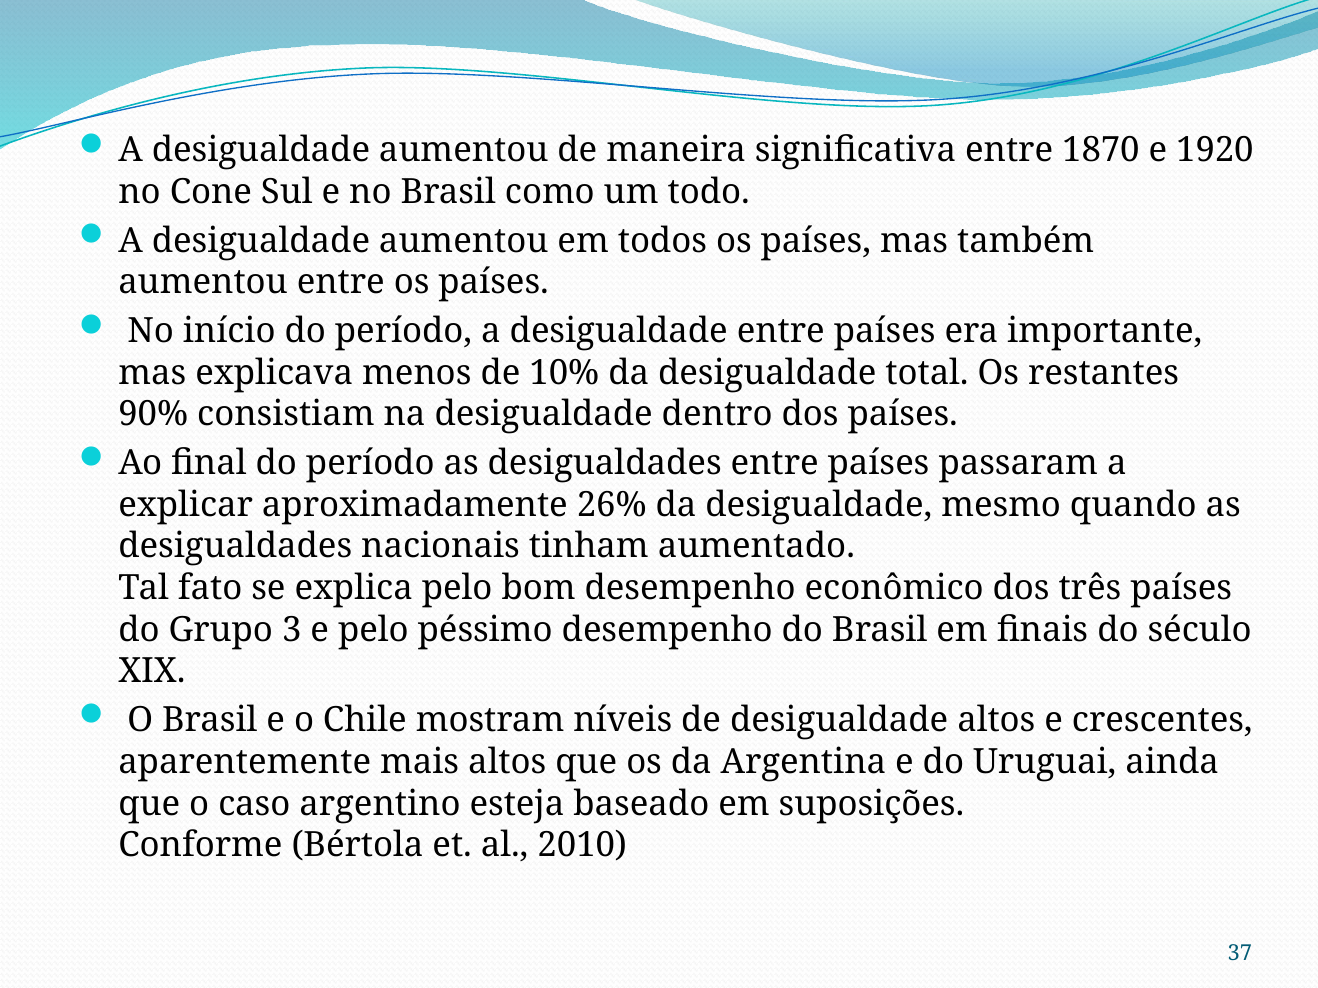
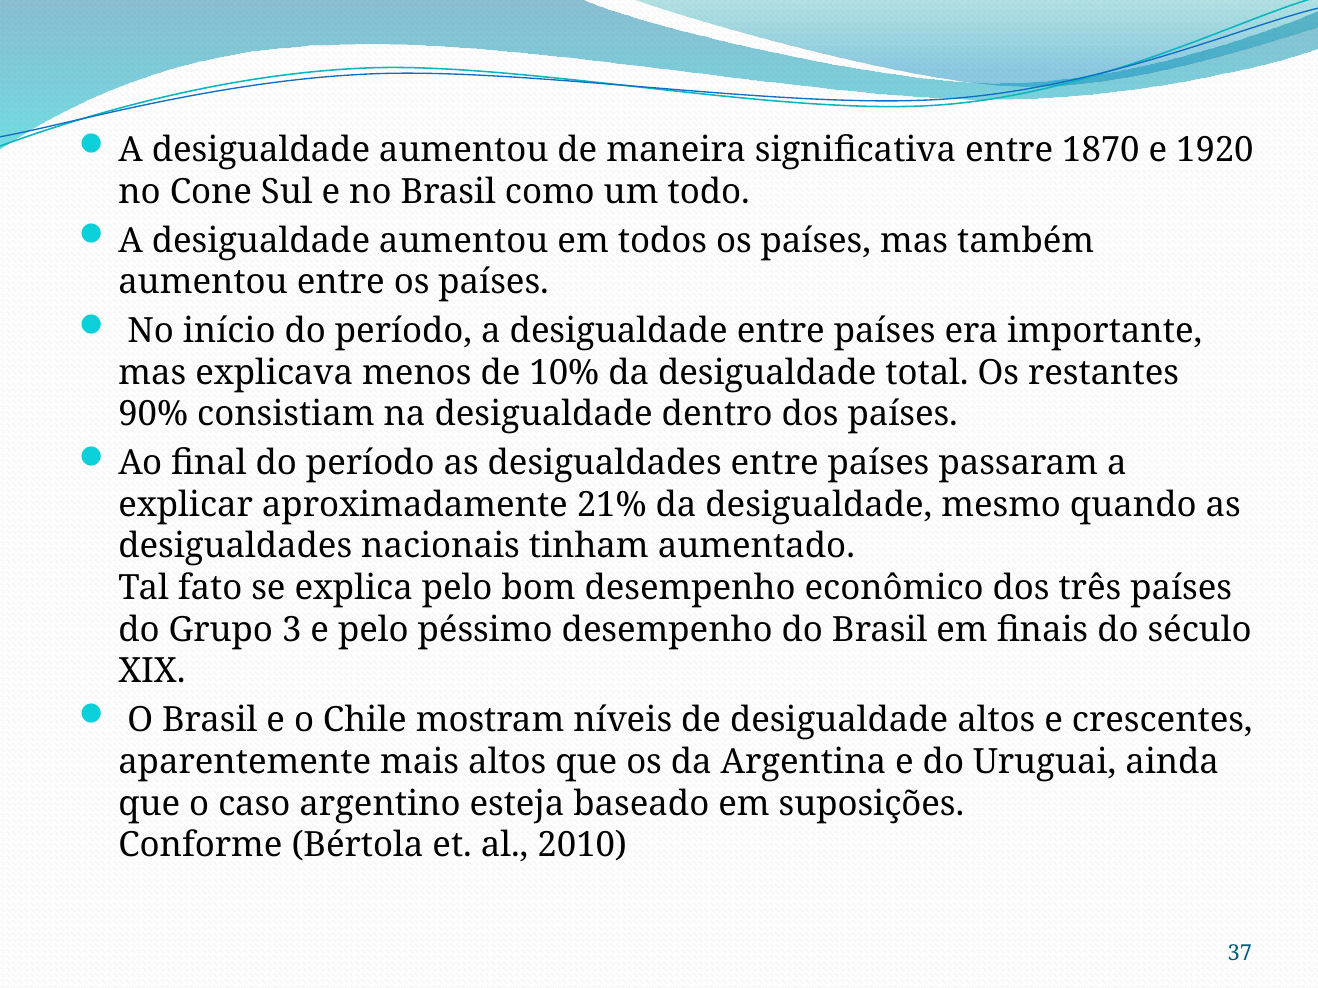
26%: 26% -> 21% (612, 505)
